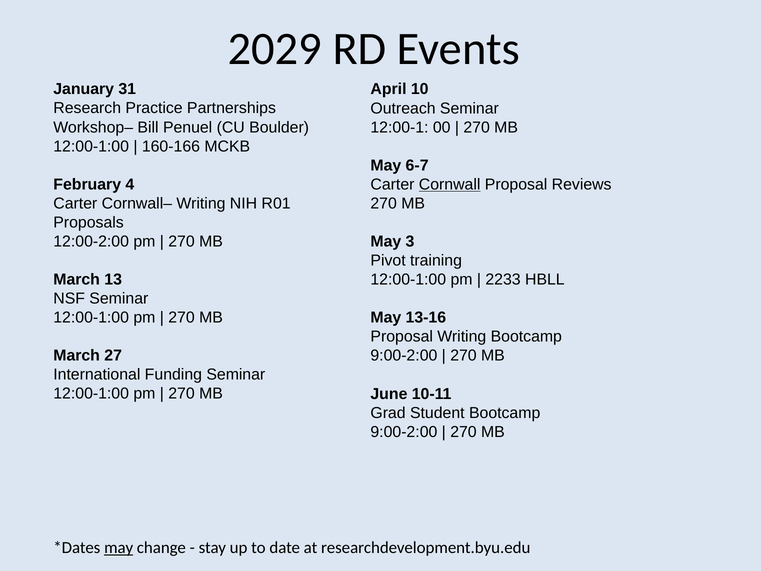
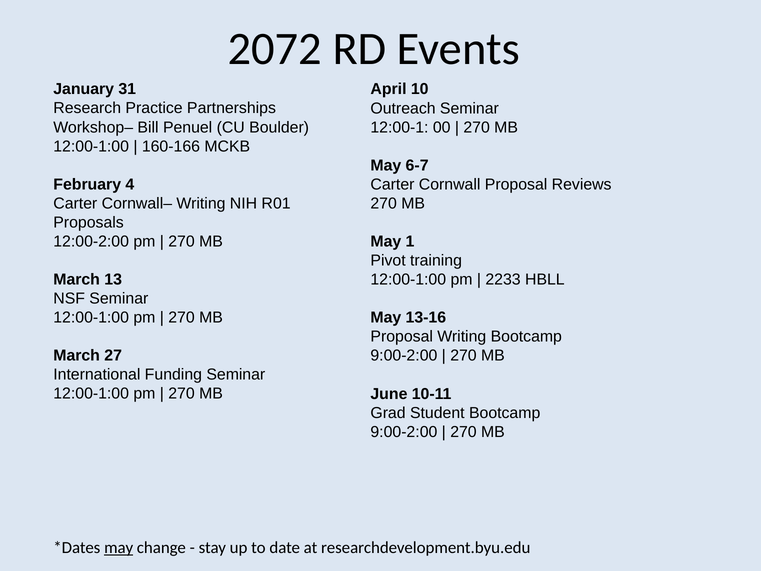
2029: 2029 -> 2072 (275, 49)
Cornwall underline: present -> none (450, 184)
3: 3 -> 1 (410, 241)
